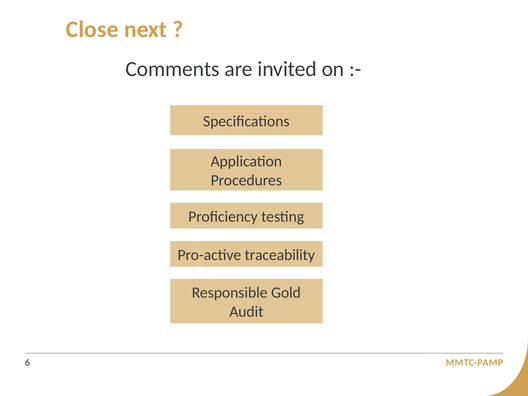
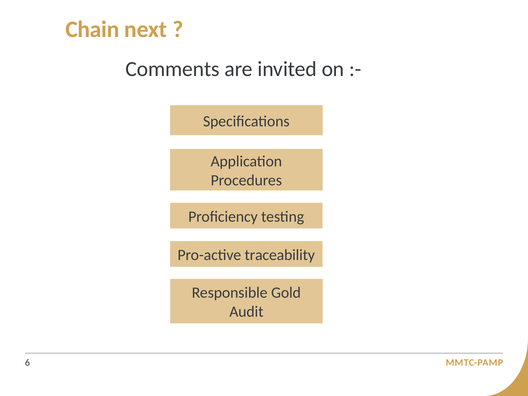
Close: Close -> Chain (92, 29)
